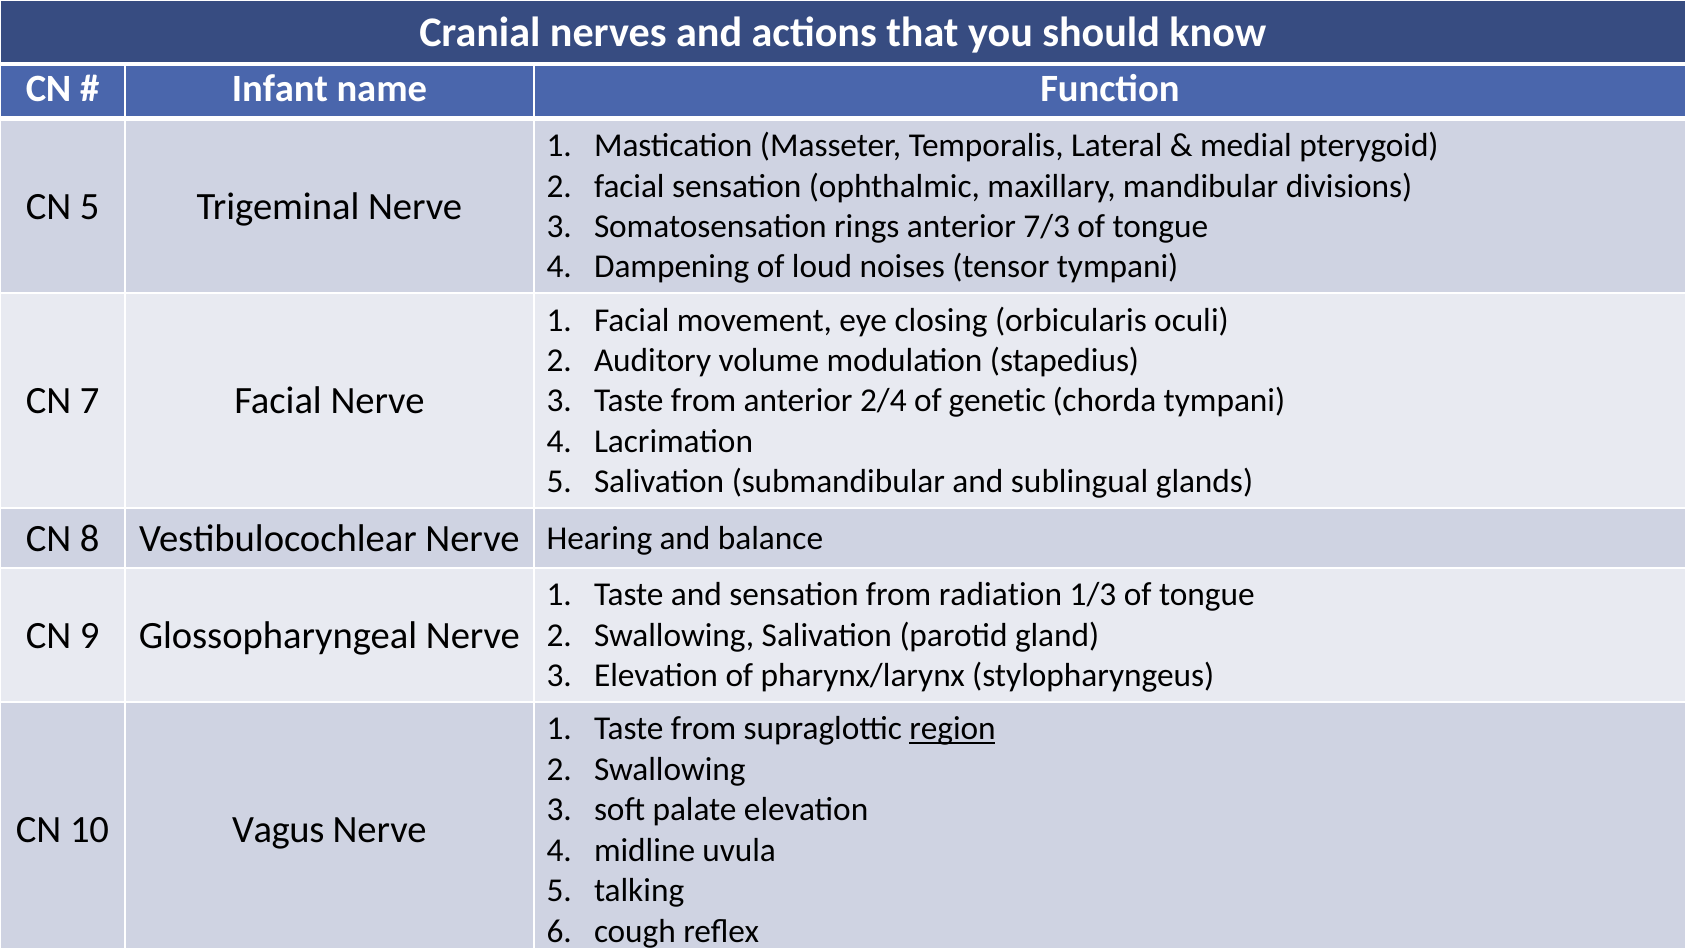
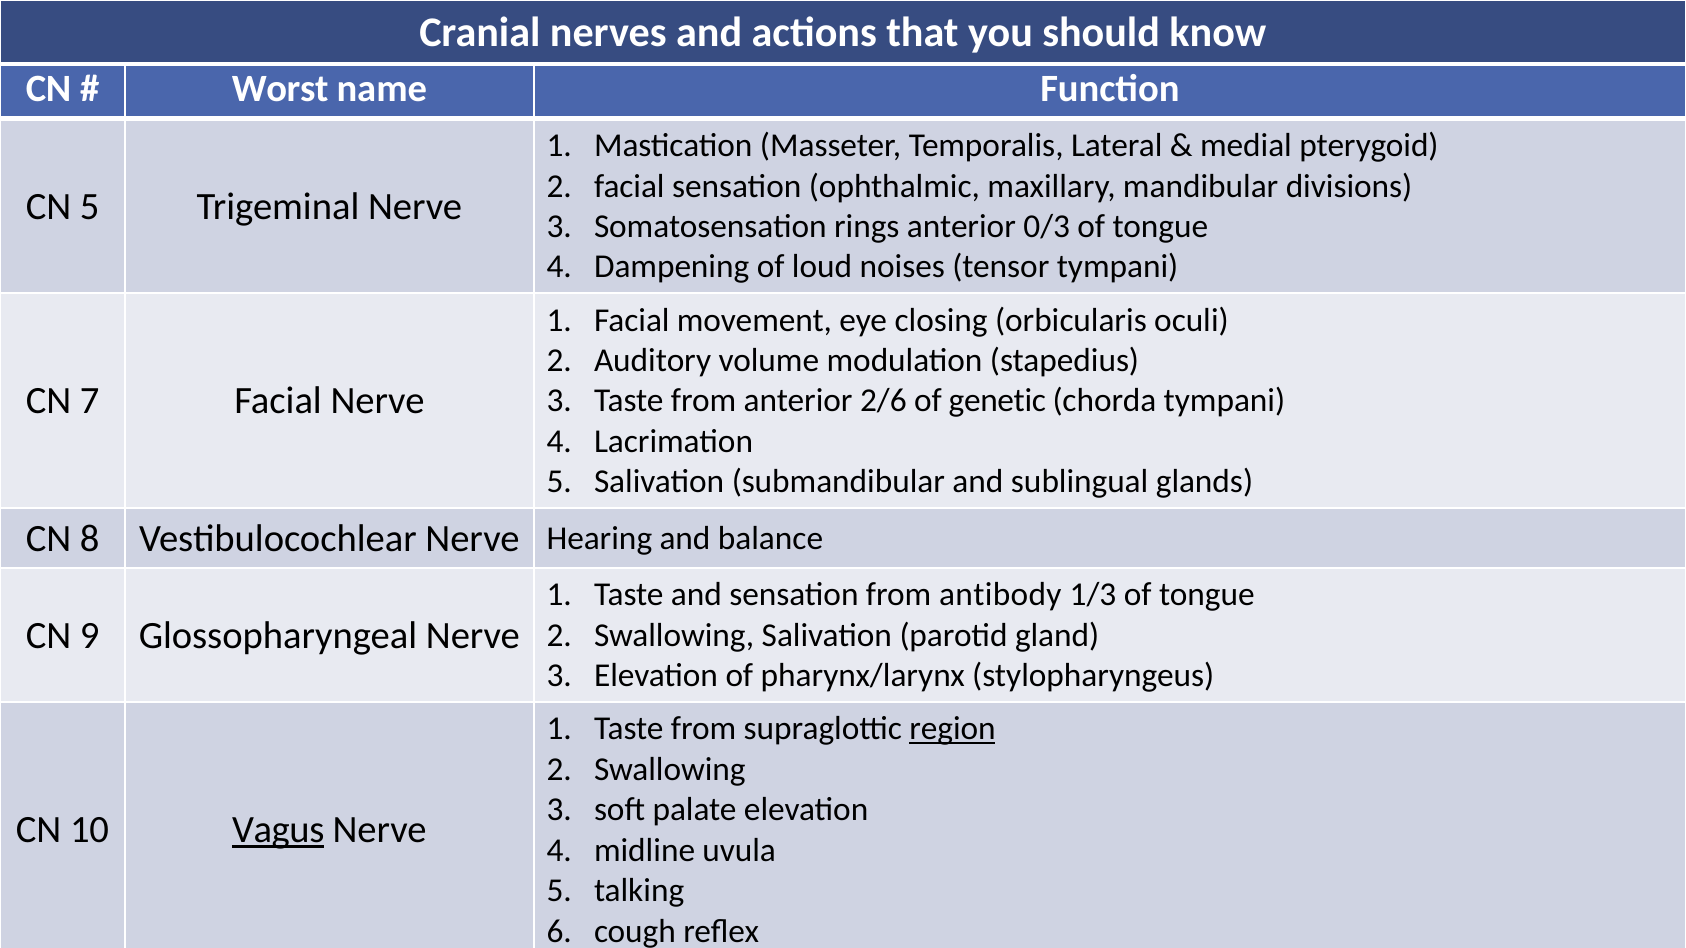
Infant: Infant -> Worst (280, 89)
7/3: 7/3 -> 0/3 (1047, 227)
2/4: 2/4 -> 2/6 (883, 401)
radiation: radiation -> antibody (1000, 595)
Vagus underline: none -> present (278, 830)
